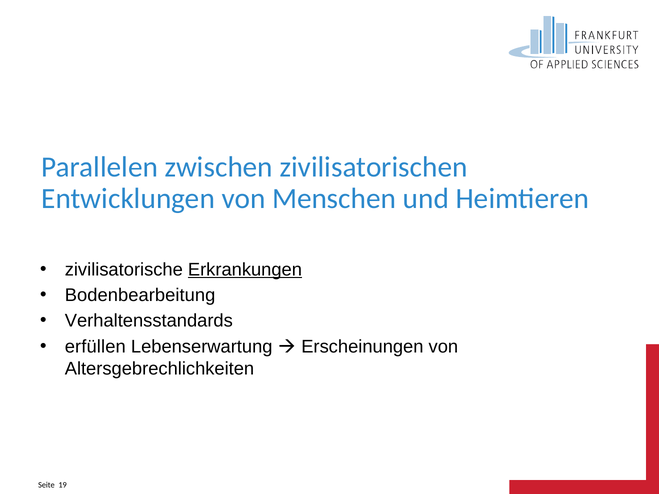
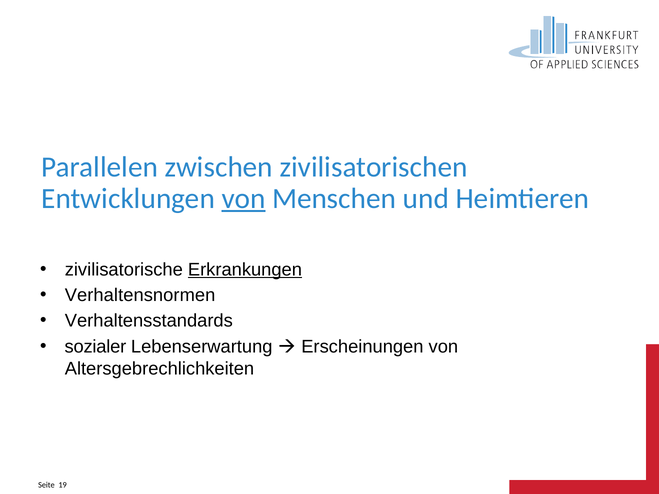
von underline: none -> present (243, 199)
Bodenbearbeitung: Bodenbearbeitung -> Verhaltensnormen (140, 295)
erfüllen: erfüllen -> sozialer (95, 347)
